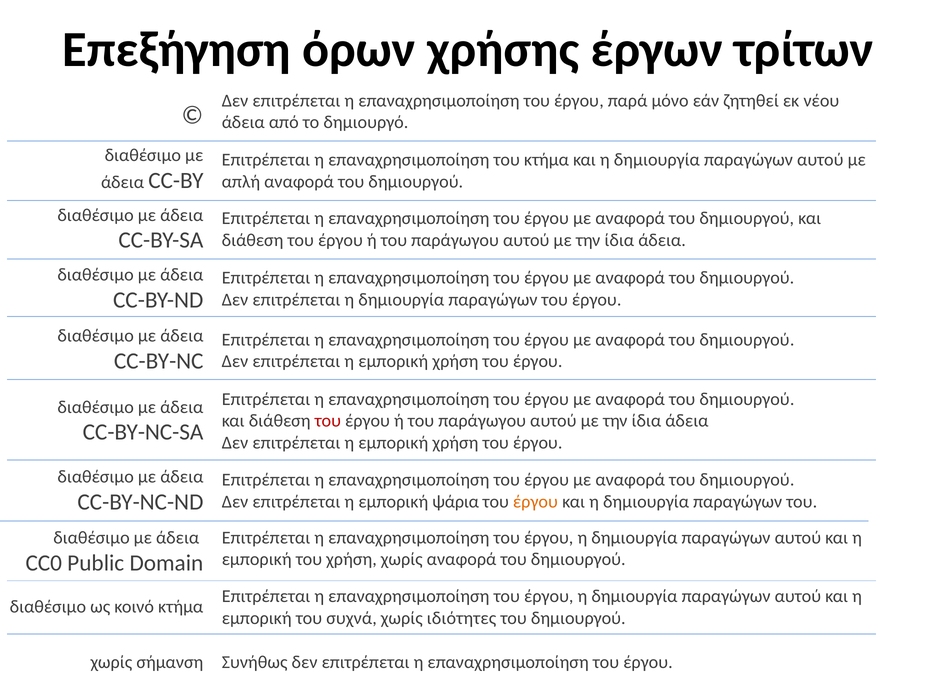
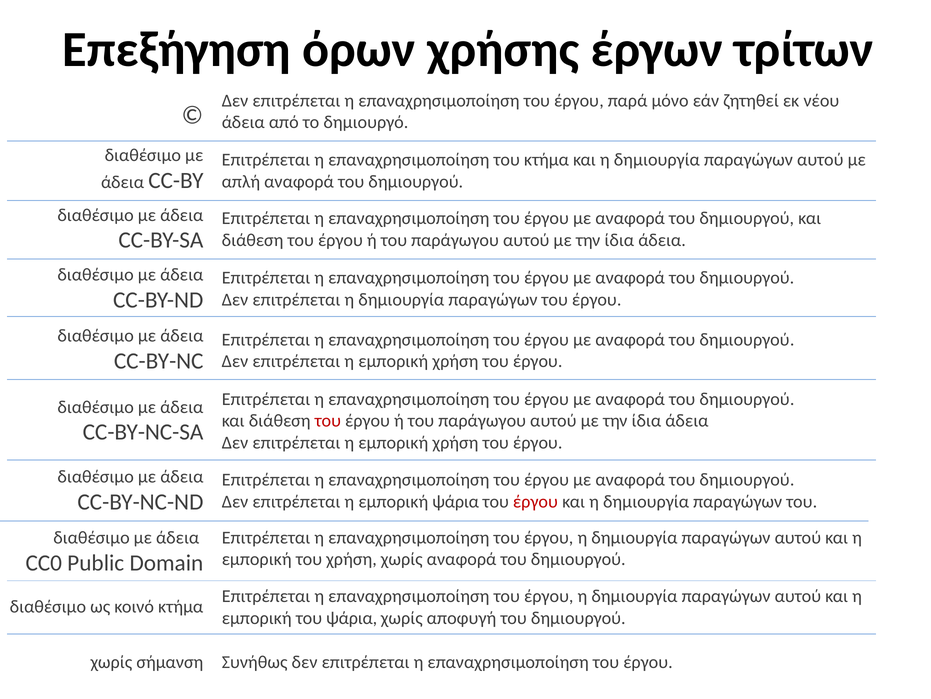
έργου colour: orange -> red (535, 501)
του συχνά: συχνά -> ψάρια (352, 618)
ιδιότητες: ιδιότητες -> αποφυγή (462, 618)
